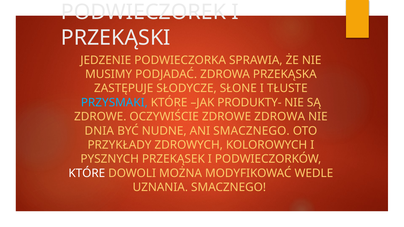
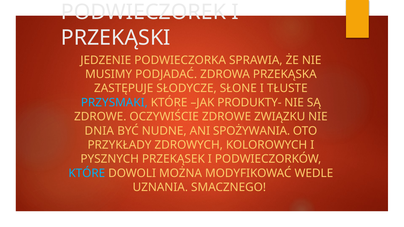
ZDROWE ZDROWA: ZDROWA -> ZWIĄZKU (280, 117)
ANI SMACZNEGO: SMACZNEGO -> SPOŻYWANIA (252, 131)
KTÓRE colour: white -> light blue (87, 173)
